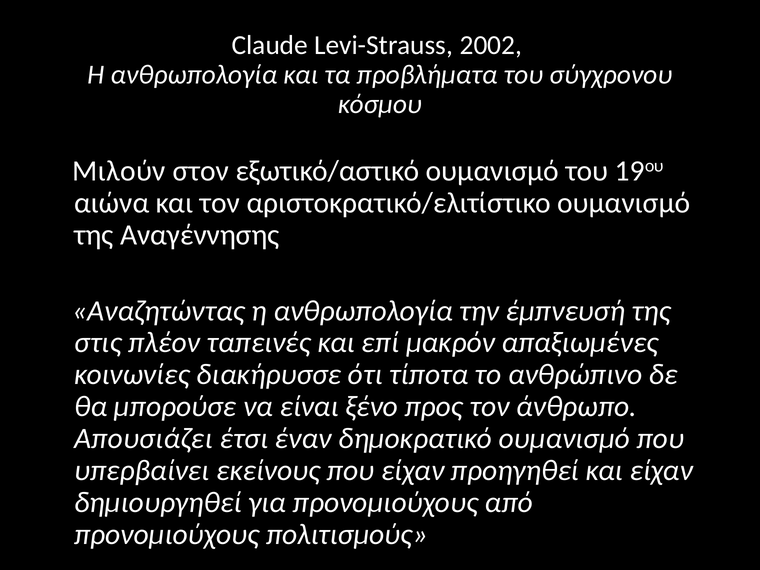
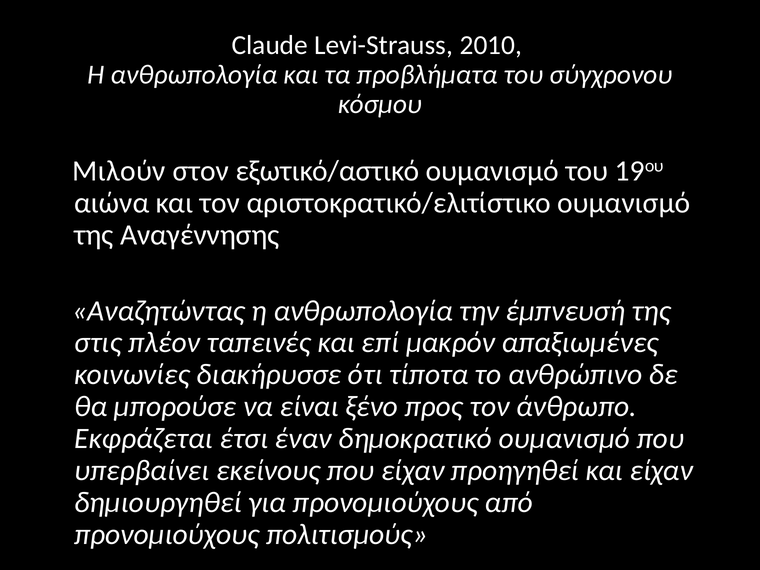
2002: 2002 -> 2010 (491, 45)
Απουσιάζει: Απουσιάζει -> Εκφράζεται (144, 438)
